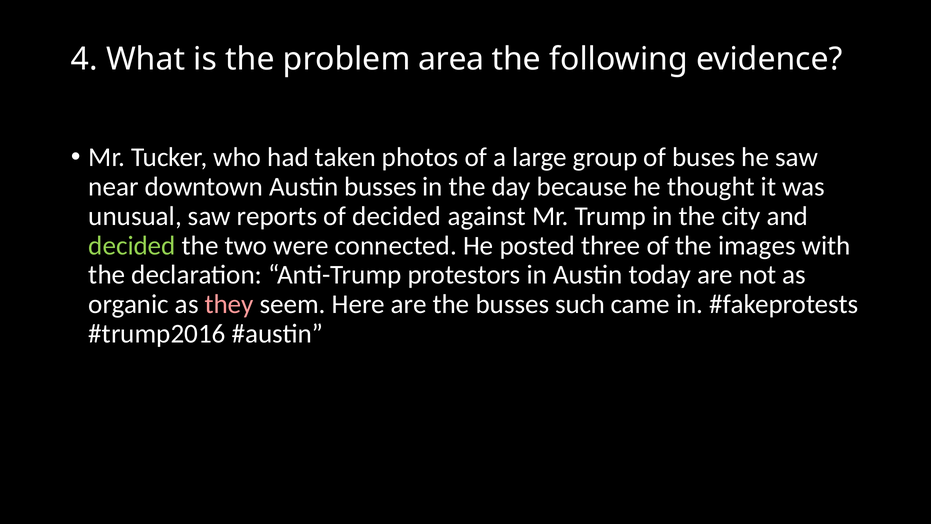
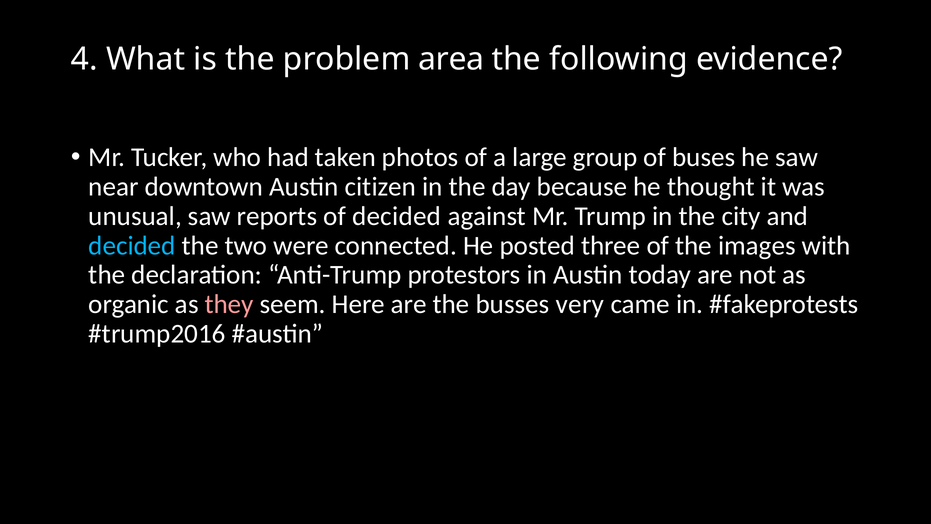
Austin busses: busses -> citizen (381, 187)
decided colour: light green -> light blue (132, 245)
such: such -> very (580, 304)
